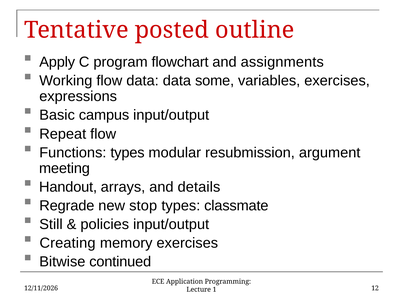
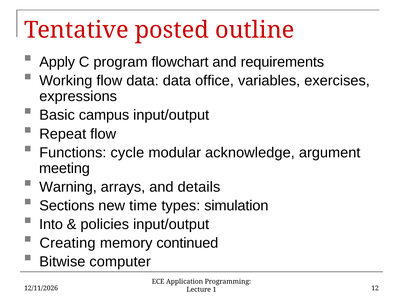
assignments: assignments -> requirements (282, 62)
some: some -> office (215, 81)
Functions types: types -> cycle (127, 153)
resubmission: resubmission -> acknowledge (250, 153)
Handout: Handout -> Warning (68, 187)
Regrade: Regrade -> Sections (67, 206)
stop: stop -> time (143, 206)
classmate: classmate -> simulation (236, 206)
Still: Still -> Into (51, 225)
memory exercises: exercises -> continued (187, 243)
continued: continued -> computer (120, 262)
